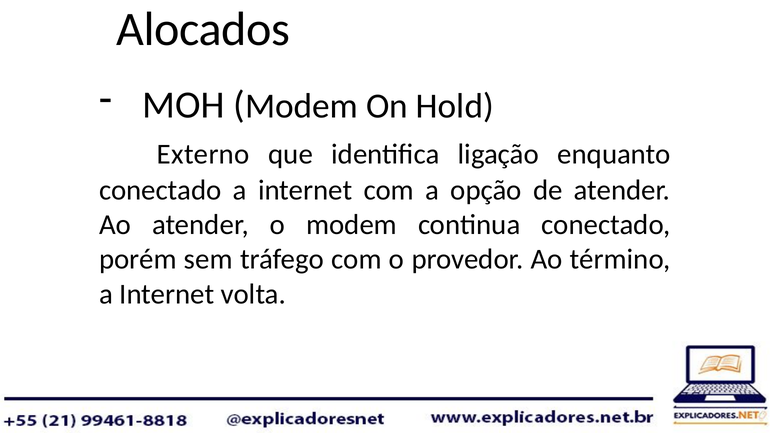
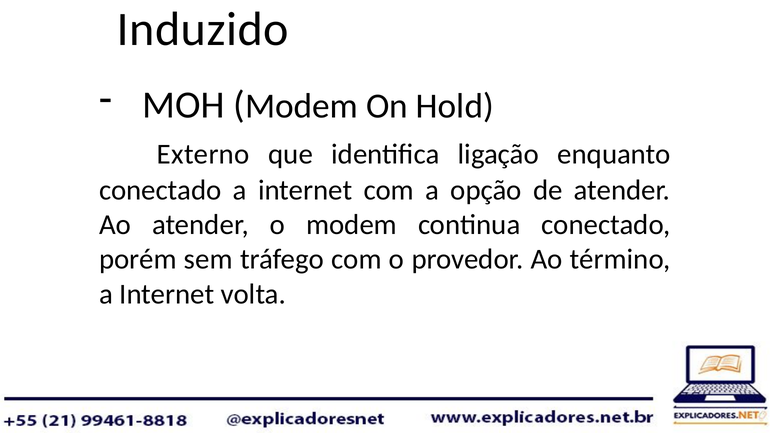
Alocados: Alocados -> Induzido (203, 30)
